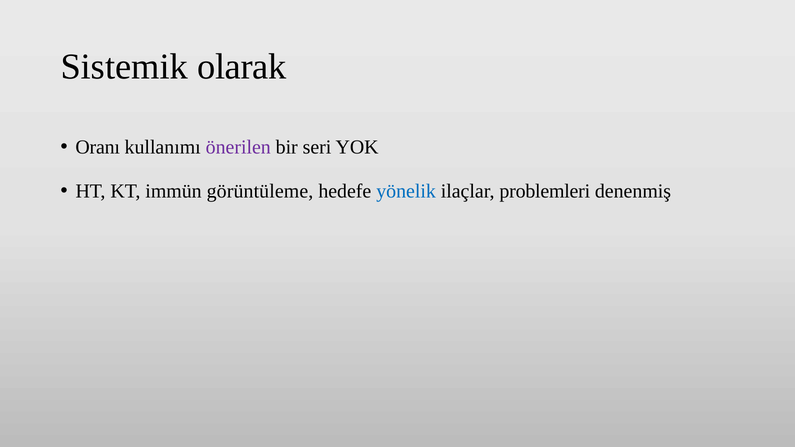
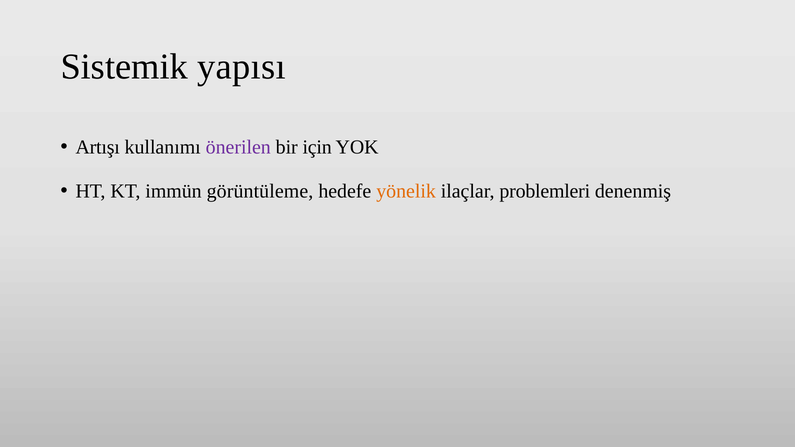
olarak: olarak -> yapısı (241, 67)
Oranı: Oranı -> Artışı (98, 147)
seri: seri -> için (317, 147)
yönelik colour: blue -> orange (406, 191)
